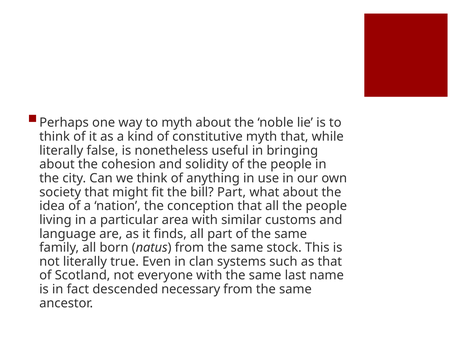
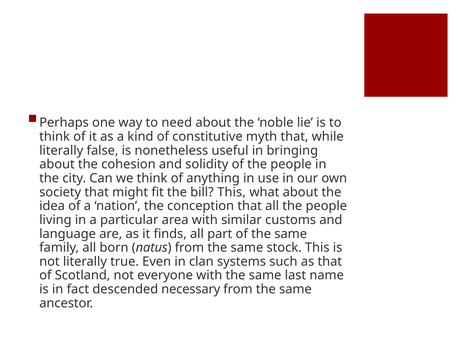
to myth: myth -> need (177, 123)
bill Part: Part -> This (232, 192)
